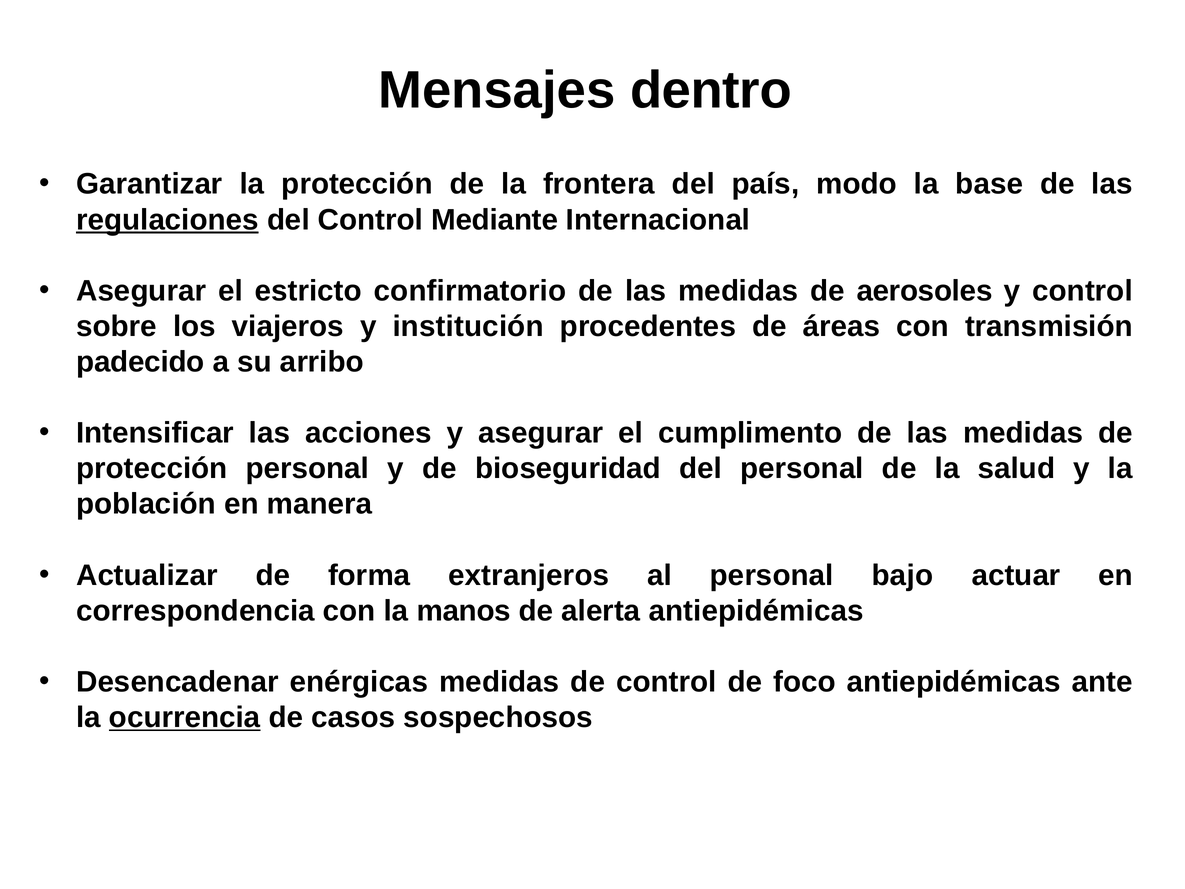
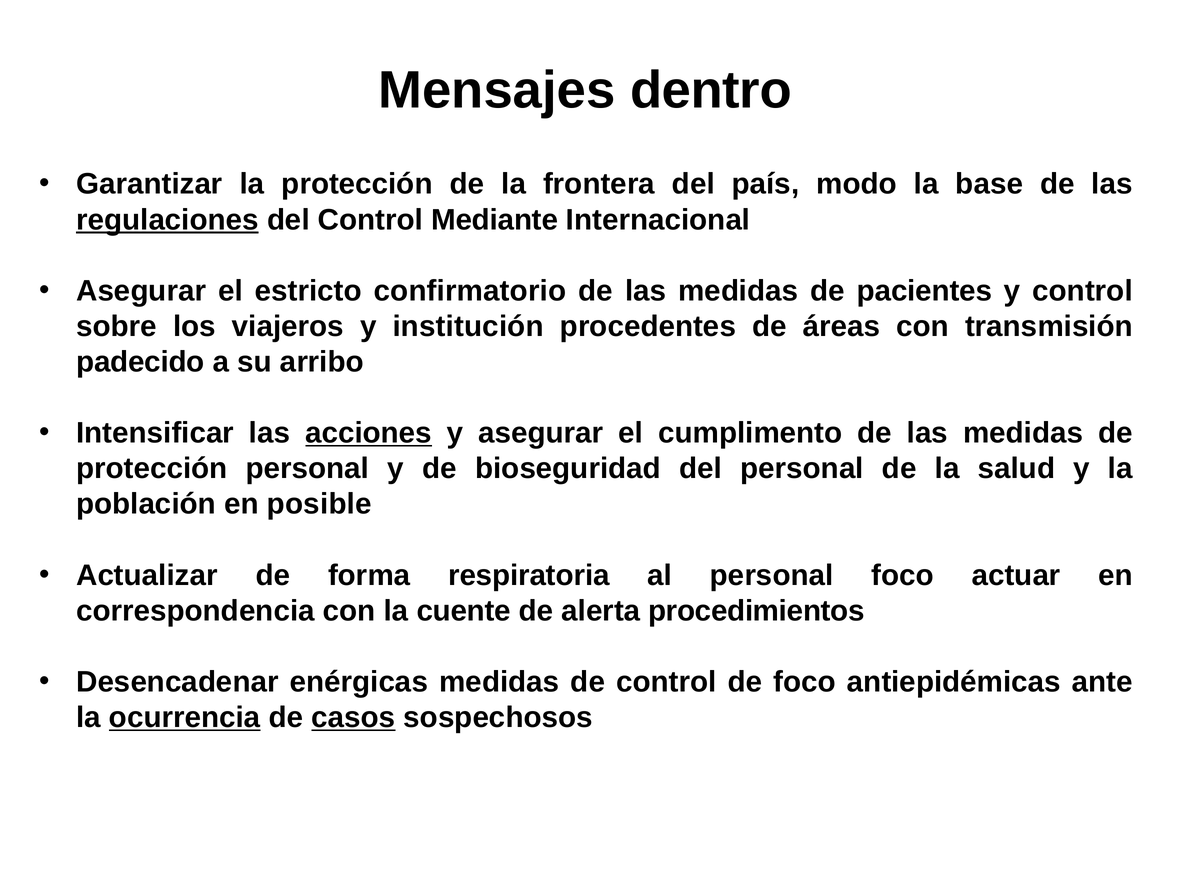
aerosoles: aerosoles -> pacientes (924, 291)
acciones underline: none -> present (369, 433)
manera: manera -> posible (319, 504)
extranjeros: extranjeros -> respiratoria (529, 575)
personal bajo: bajo -> foco (903, 575)
manos: manos -> cuente (464, 611)
alerta antiepidémicas: antiepidémicas -> procedimientos (756, 611)
casos underline: none -> present (353, 717)
